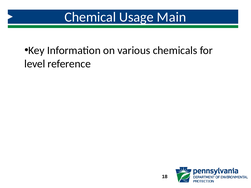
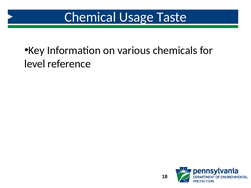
Main: Main -> Taste (172, 17)
